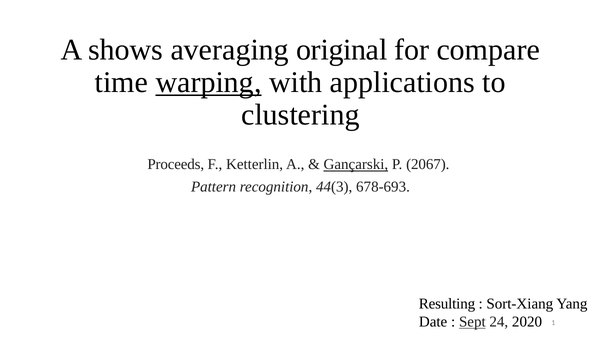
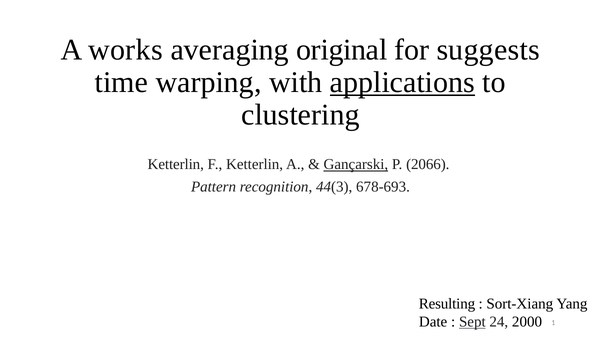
shows: shows -> works (125, 50)
compare: compare -> suggests (488, 50)
warping underline: present -> none (209, 82)
applications underline: none -> present (402, 82)
Proceeds: Proceeds -> Ketterlin (176, 165)
2067: 2067 -> 2066 (428, 165)
2020: 2020 -> 2000 (527, 322)
